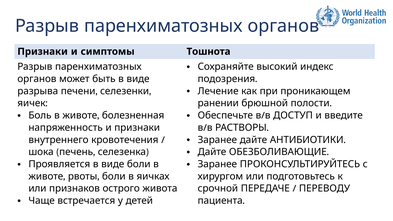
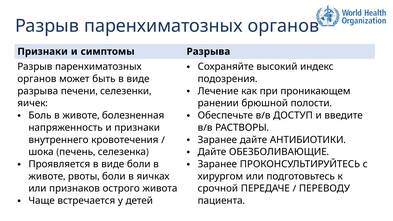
симптомы Тошнота: Тошнота -> Разрыва (208, 52)
